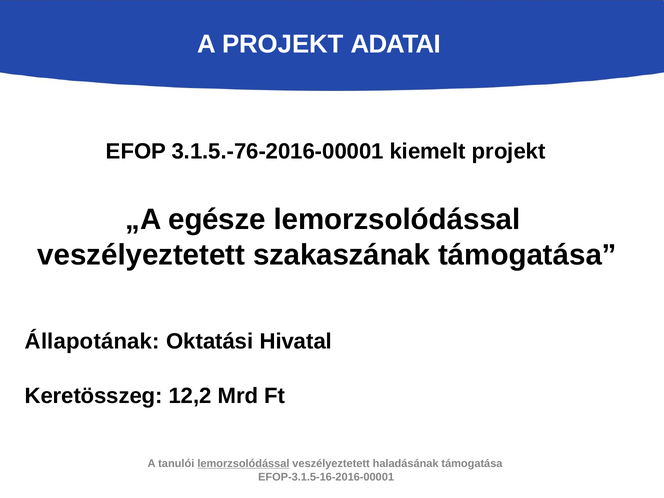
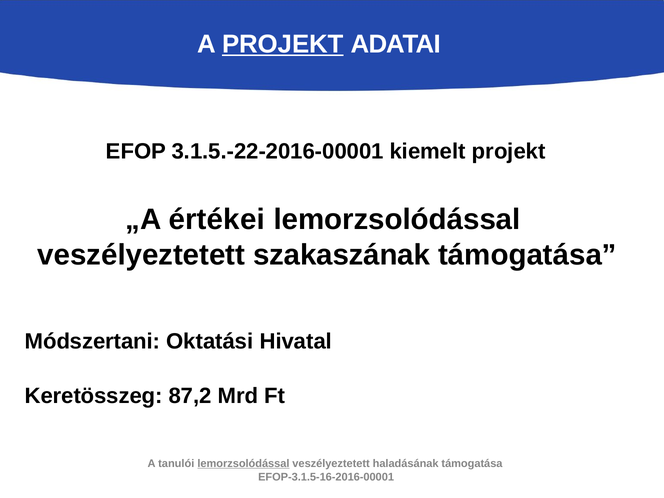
PROJEKT underline: none -> present (283, 44)
3.1.5.-76-2016-00001: 3.1.5.-76-2016-00001 -> 3.1.5.-22-2016-00001 (278, 152)
egésze: egésze -> értékei (217, 220)
Állapotának: Állapotának -> Módszertani (92, 341)
12,2: 12,2 -> 87,2 (190, 396)
